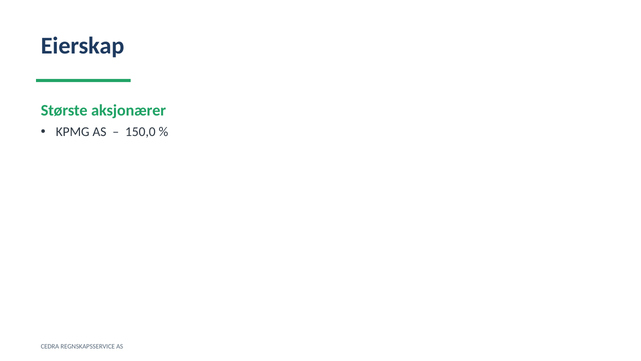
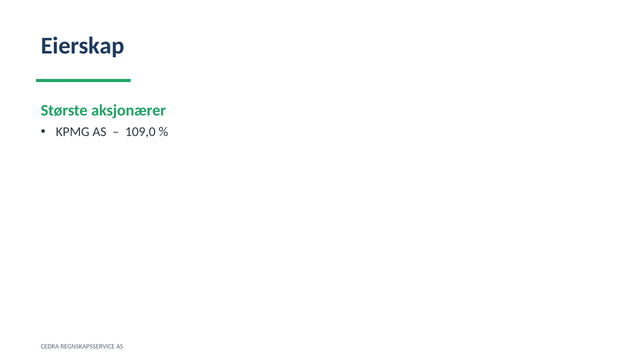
150,0: 150,0 -> 109,0 (140, 132)
